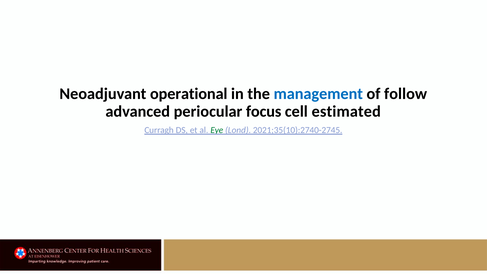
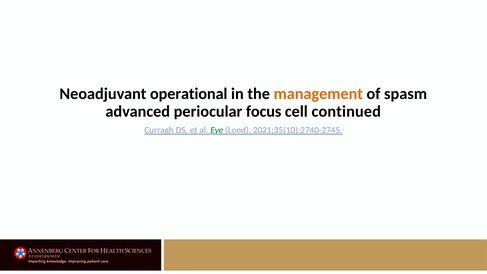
management colour: blue -> orange (318, 94)
follow: follow -> spasm (406, 94)
estimated: estimated -> continued (346, 111)
